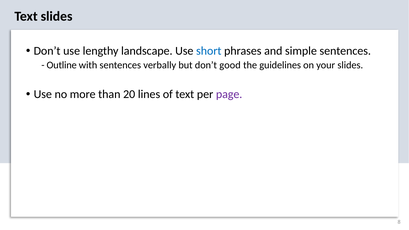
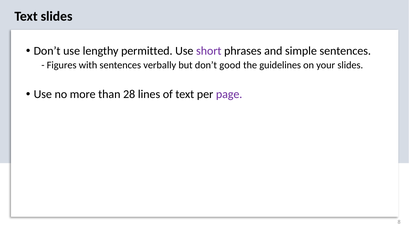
landscape: landscape -> permitted (147, 51)
short colour: blue -> purple (209, 51)
Outline: Outline -> Figures (62, 65)
20: 20 -> 28 (129, 94)
